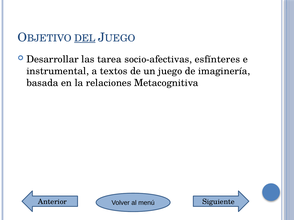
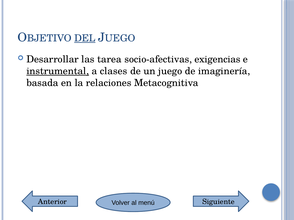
esfínteres: esfínteres -> exigencias (217, 59)
instrumental underline: none -> present (58, 71)
textos: textos -> clases (114, 71)
